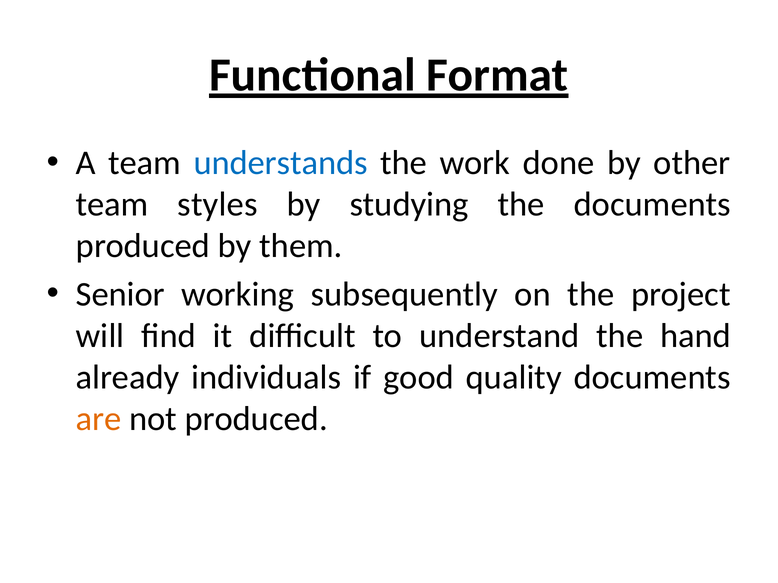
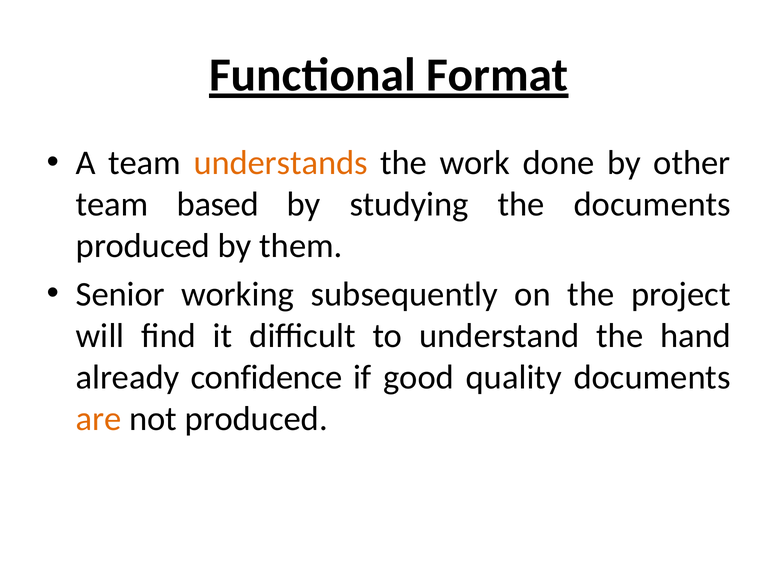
understands colour: blue -> orange (281, 163)
styles: styles -> based (218, 205)
individuals: individuals -> confidence (266, 378)
